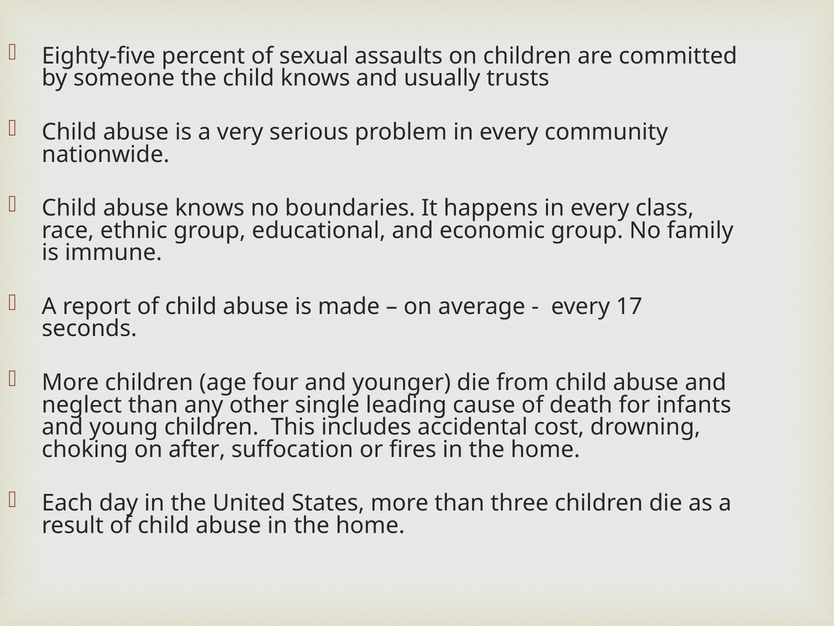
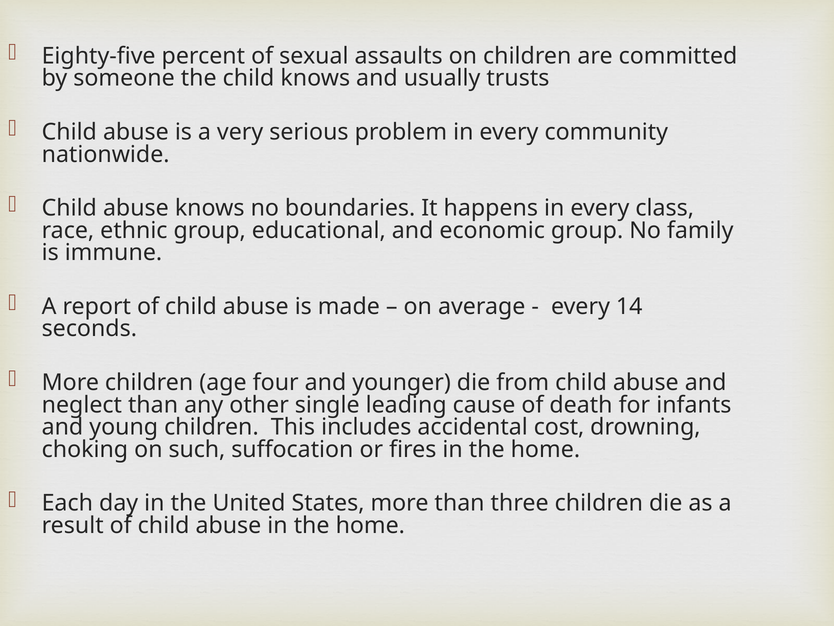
17: 17 -> 14 (629, 306)
after: after -> such (197, 449)
